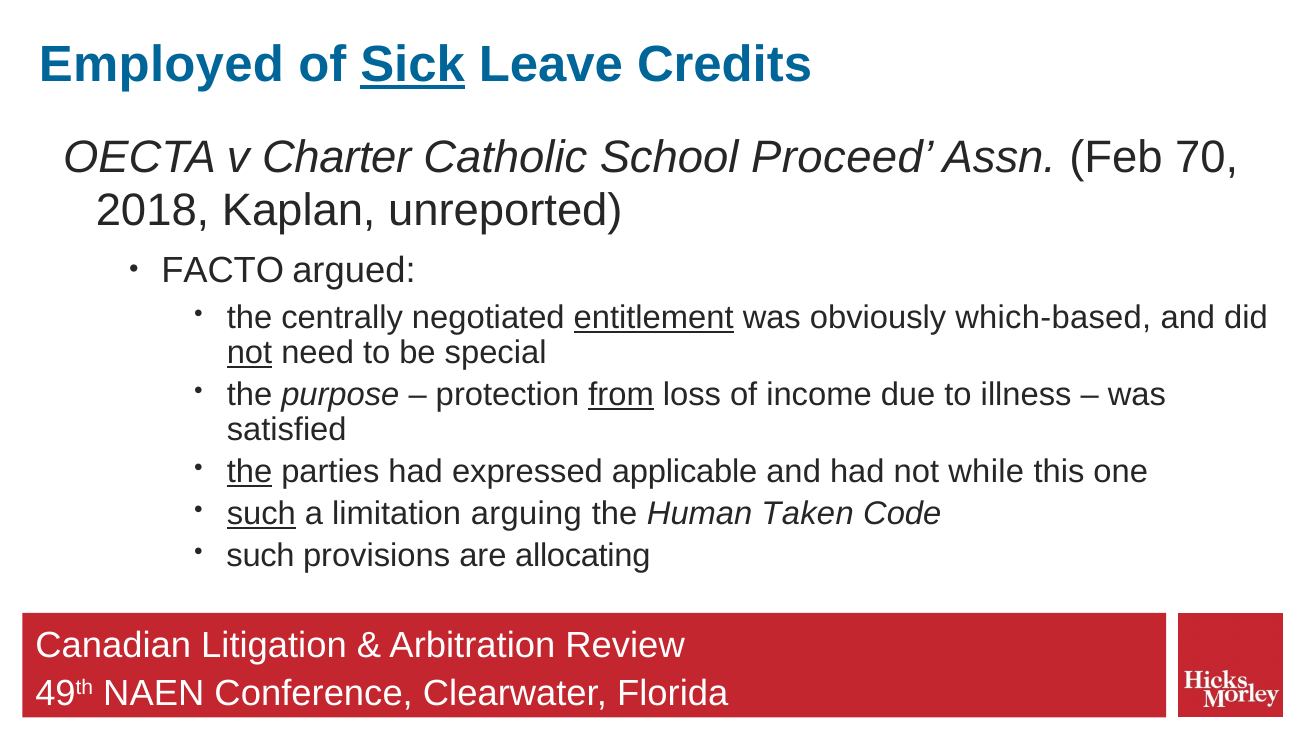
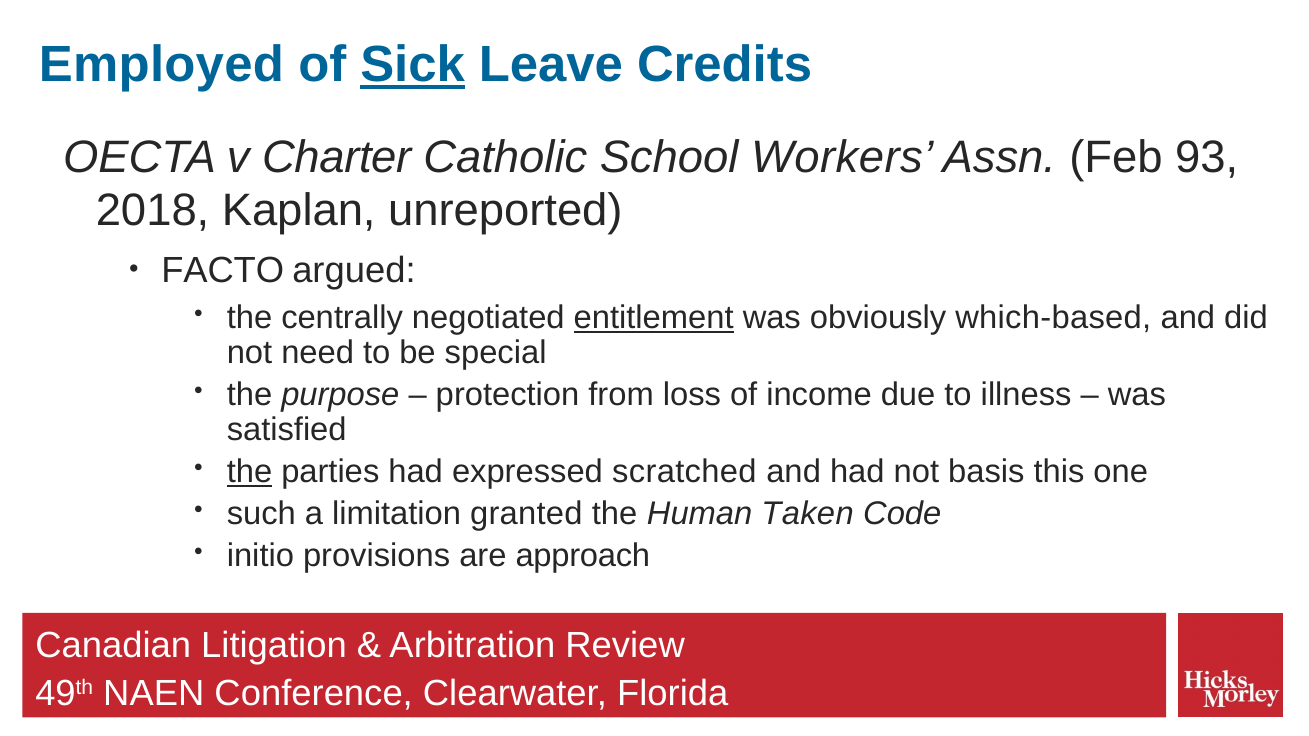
Proceed: Proceed -> Workers (842, 157)
70: 70 -> 93 (1207, 157)
not underline: present -> none (249, 353)
from underline: present -> none (621, 395)
applicable: applicable -> scratched (684, 472)
while: while -> basis (986, 472)
such underline: present -> none (261, 514)
arguing: arguing -> granted (526, 514)
such: such -> initio (260, 556)
allocating: allocating -> approach (583, 556)
